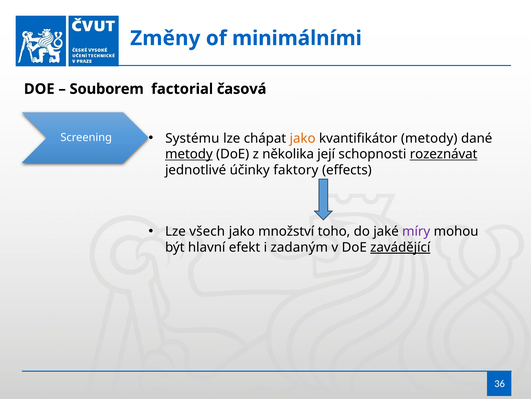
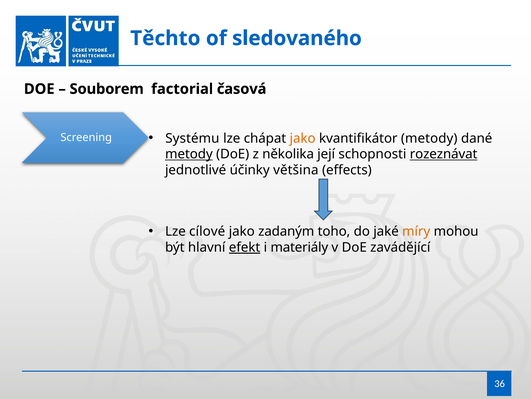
Změny: Změny -> Těchto (165, 38)
minimálními: minimálními -> sledovaného (297, 38)
faktory: faktory -> většina (296, 170)
všech: všech -> cílové (207, 231)
množství: množství -> zadaným (286, 231)
míry colour: purple -> orange (416, 231)
efekt underline: none -> present (245, 247)
zadaným: zadaným -> materiály (299, 247)
zavádějící underline: present -> none (400, 247)
